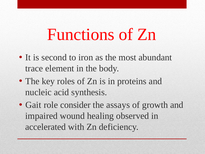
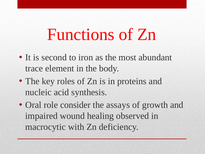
Gait: Gait -> Oral (33, 105)
accelerated: accelerated -> macrocytic (46, 127)
